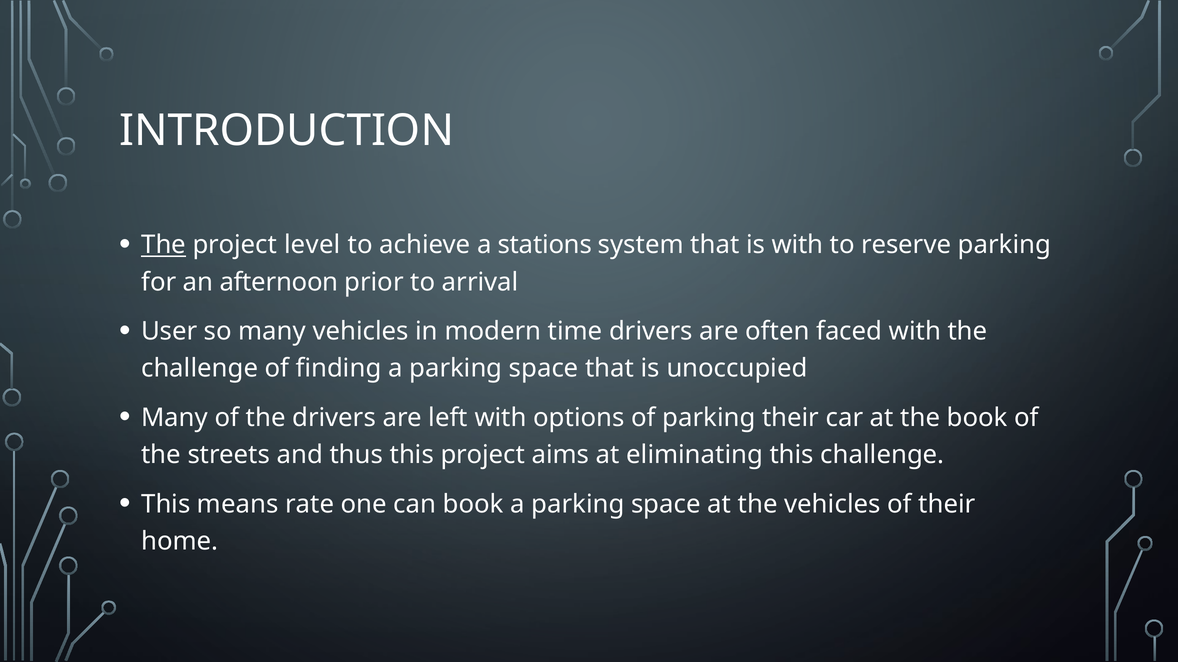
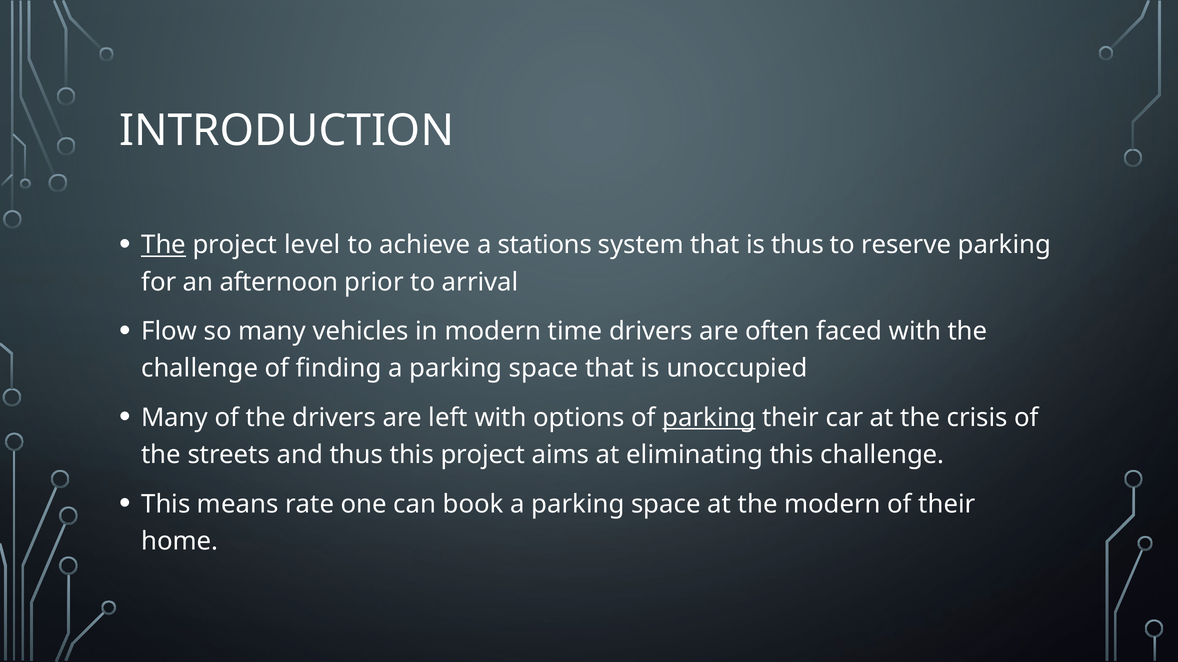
is with: with -> thus (798, 245)
User: User -> Flow (169, 332)
parking underline: none -> present (709, 418)
the book: book -> crisis (977, 418)
the vehicles: vehicles -> modern (832, 505)
